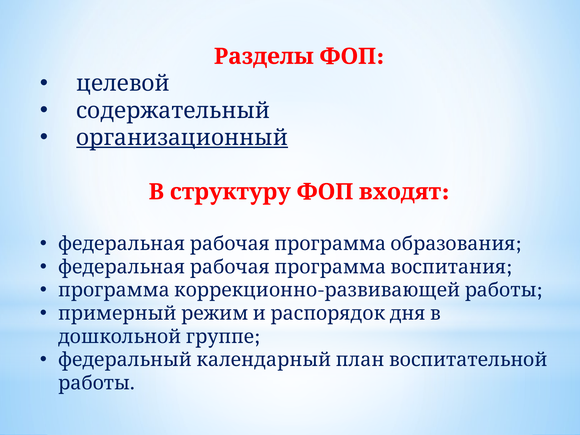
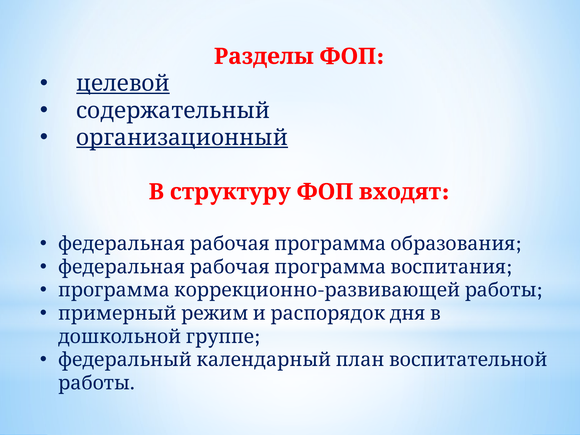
целевой underline: none -> present (123, 84)
